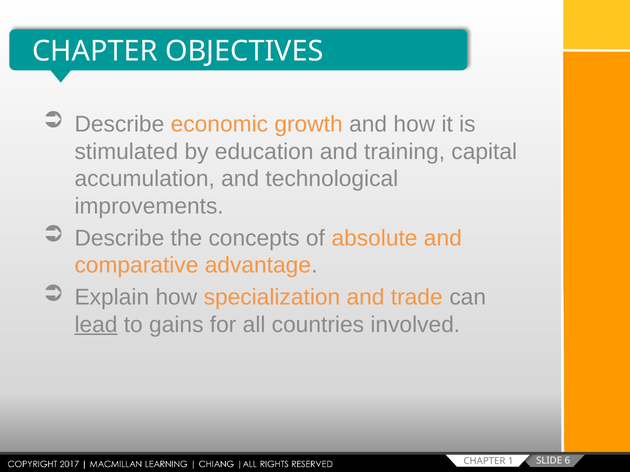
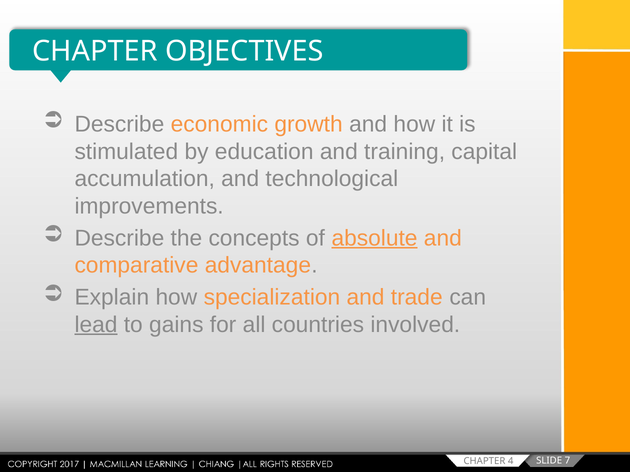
absolute underline: none -> present (375, 238)
1: 1 -> 4 (511, 462)
6: 6 -> 7 (567, 461)
